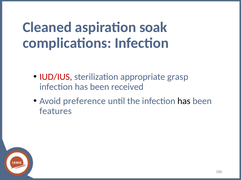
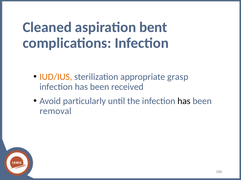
soak: soak -> bent (153, 27)
IUD/IUS colour: red -> orange (56, 77)
preference: preference -> particularly (84, 101)
features: features -> removal (56, 112)
